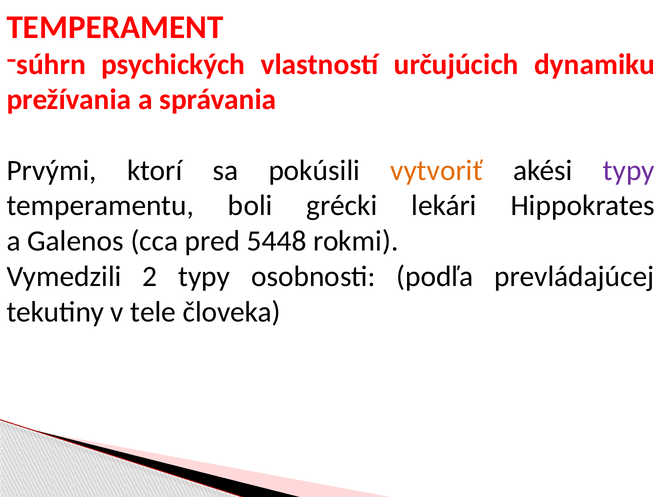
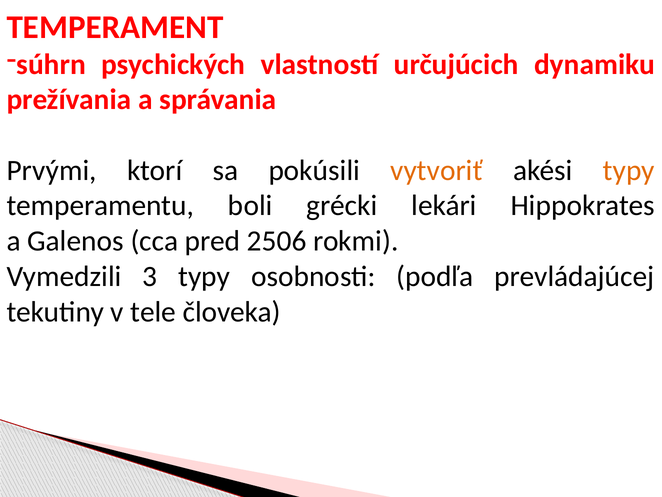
typy colour: purple -> orange (629, 170)
5448: 5448 -> 2506 (277, 241)
2: 2 -> 3 (150, 276)
